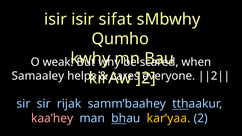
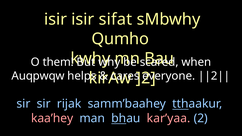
weak: weak -> them (58, 62)
Samaaley: Samaaley -> Auqpwqw (38, 76)
kar’yaa colour: yellow -> pink (169, 118)
